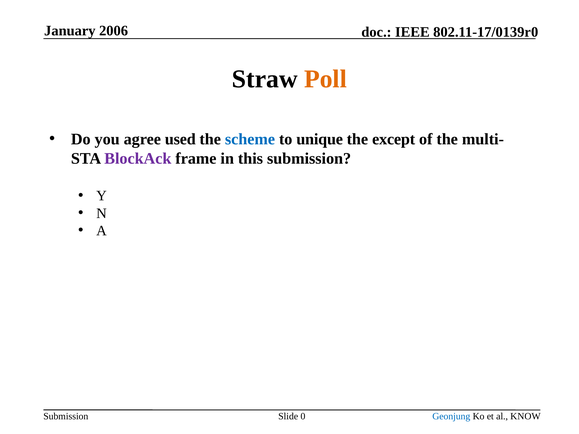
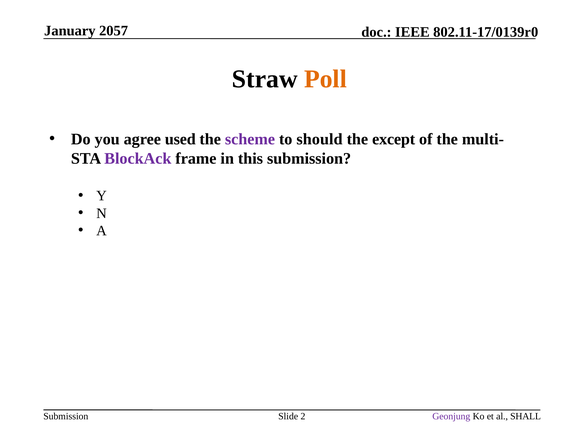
2006: 2006 -> 2057 (114, 31)
scheme colour: blue -> purple (250, 139)
unique: unique -> should (320, 139)
0: 0 -> 2 (303, 416)
Geonjung colour: blue -> purple (451, 416)
KNOW: KNOW -> SHALL (526, 416)
